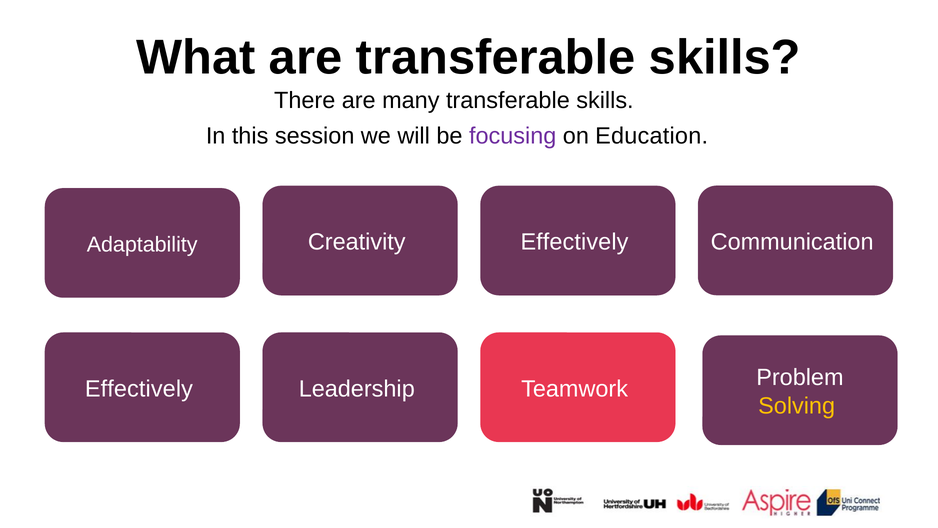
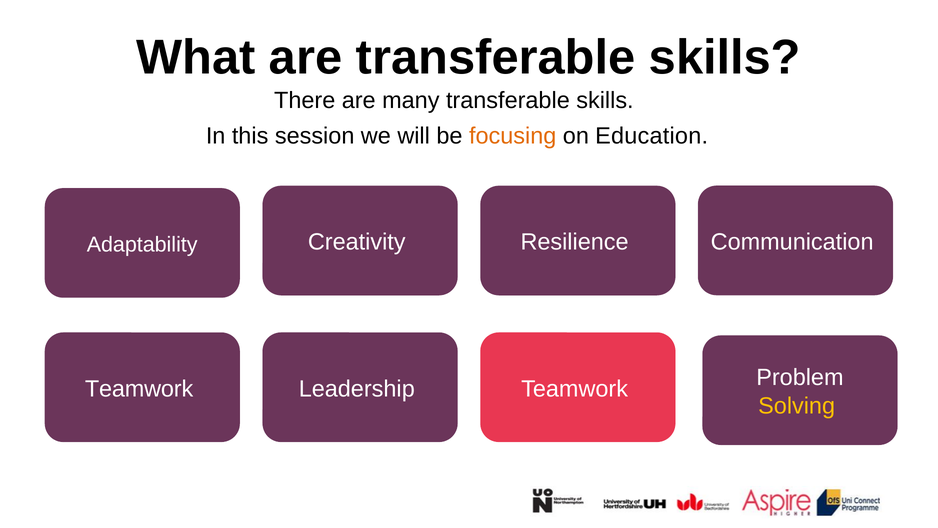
focusing colour: purple -> orange (513, 136)
Effectively: Effectively -> Resilience (575, 242)
Effectively: Effectively -> Teamwork (139, 389)
